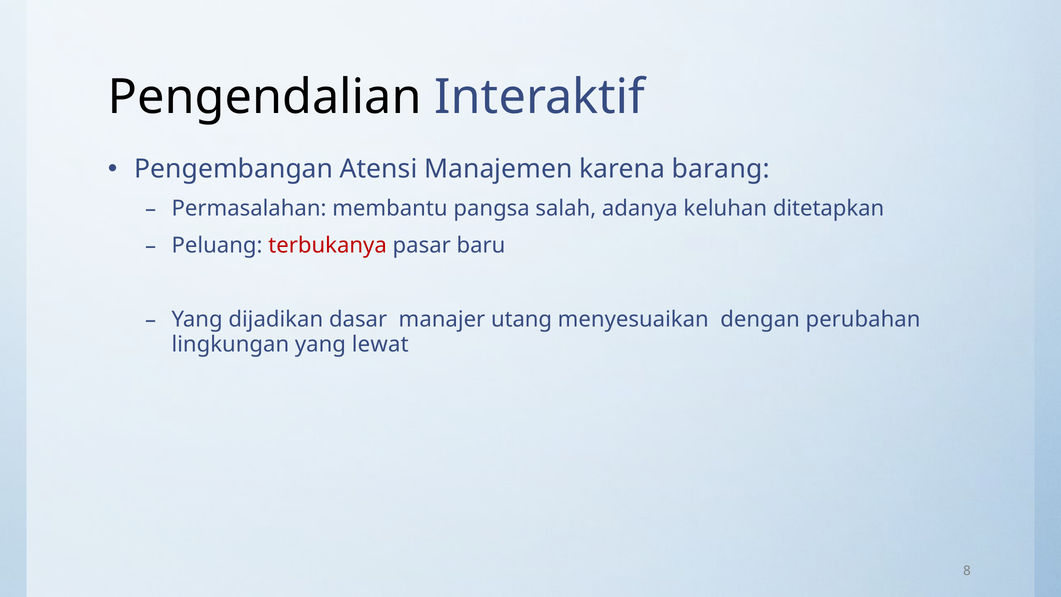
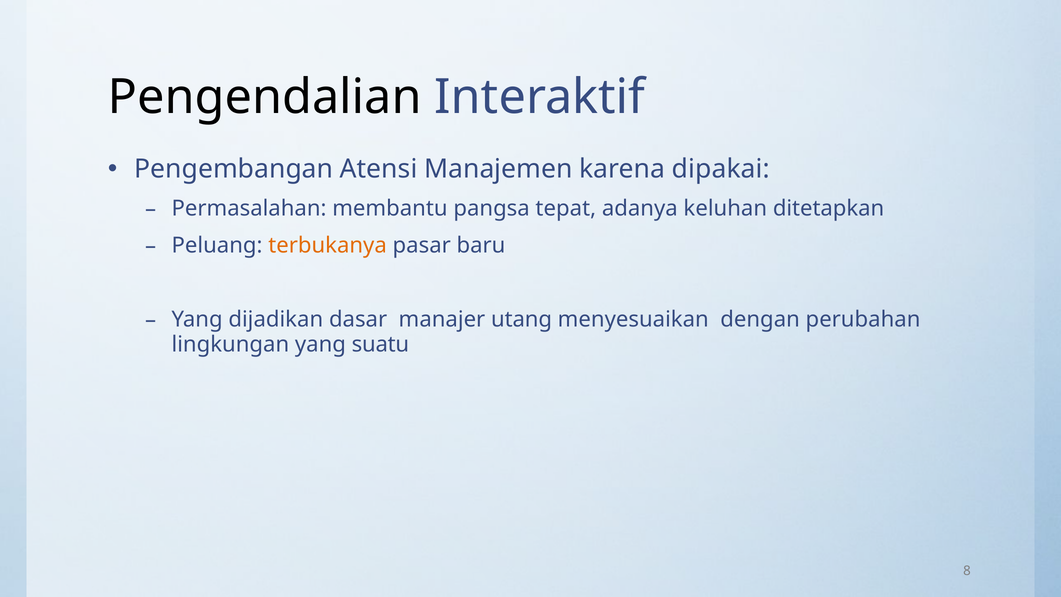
barang: barang -> dipakai (721, 169)
salah: salah -> tepat (566, 208)
terbukanya colour: red -> orange (328, 245)
lewat: lewat -> suatu (380, 345)
